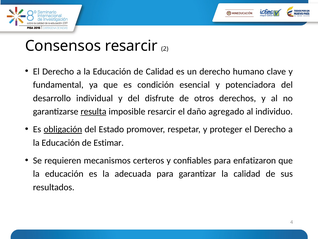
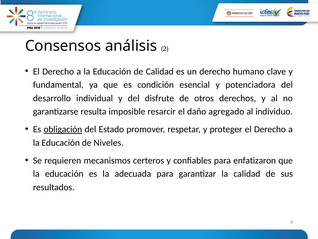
Consensos resarcir: resarcir -> análisis (131, 46)
resulta underline: present -> none (94, 111)
Estimar: Estimar -> Niveles (109, 142)
